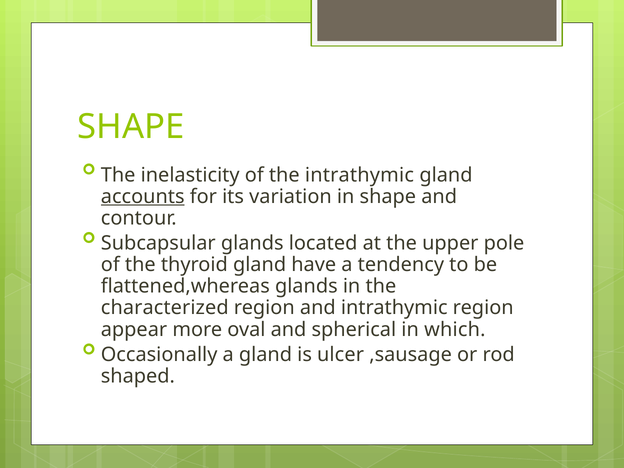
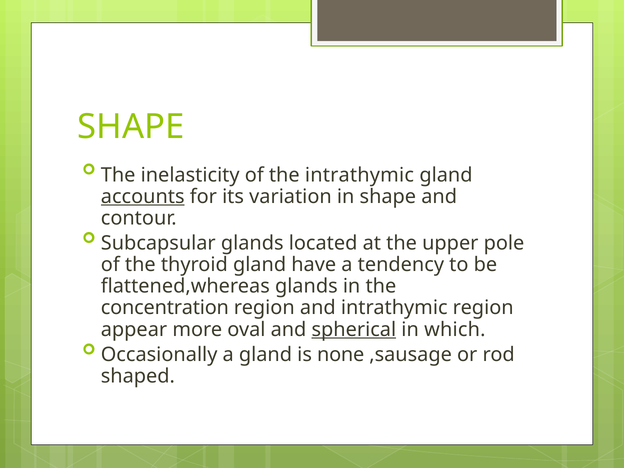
characterized: characterized -> concentration (165, 308)
spherical underline: none -> present (354, 329)
ulcer: ulcer -> none (341, 355)
